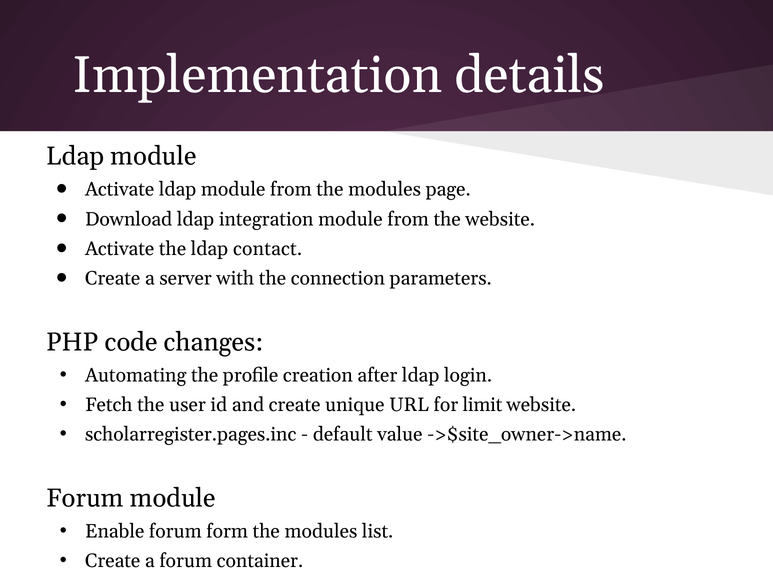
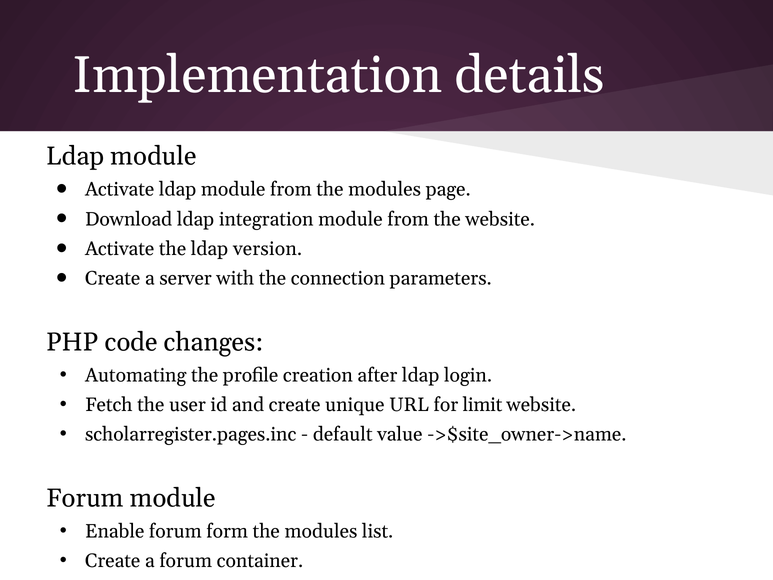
contact: contact -> version (268, 249)
